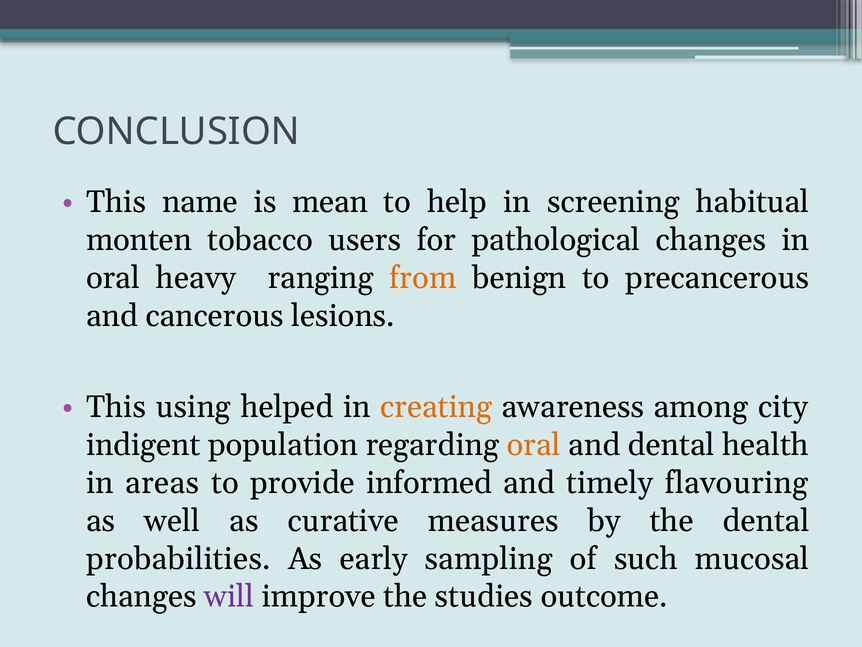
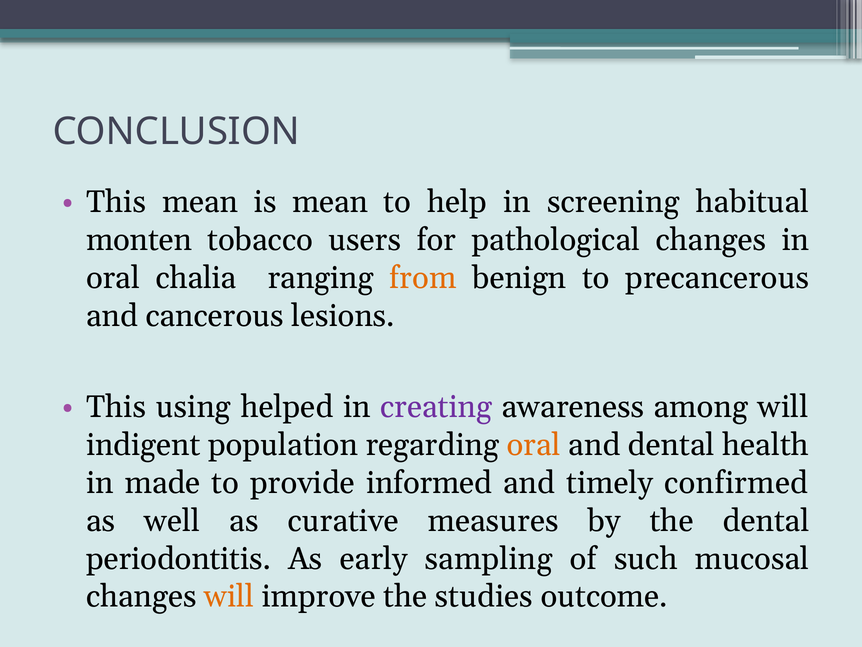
This name: name -> mean (200, 202)
heavy: heavy -> chalia (196, 278)
creating colour: orange -> purple (436, 407)
among city: city -> will (783, 407)
areas: areas -> made (163, 482)
flavouring: flavouring -> confirmed (736, 482)
probabilities: probabilities -> periodontitis (178, 558)
will colour: purple -> orange (229, 596)
